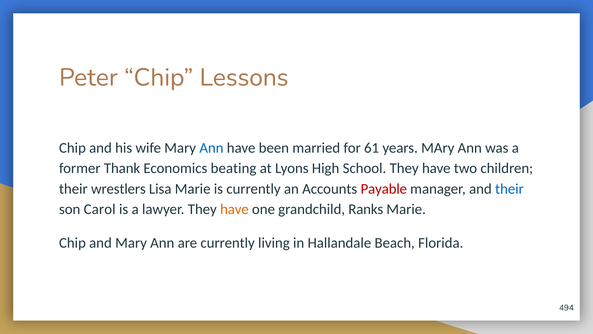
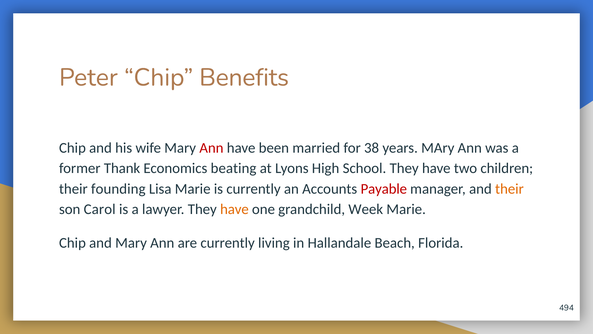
Lessons: Lessons -> Benefits (244, 77)
Ann colour: blue -> red (211, 148)
61: 61 -> 38 (372, 148)
wrestlers: wrestlers -> founding (118, 189)
their colour: blue -> orange (509, 189)
Ranks: Ranks -> Week (366, 209)
